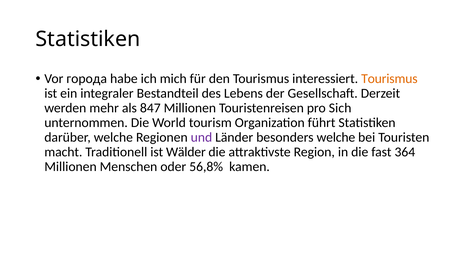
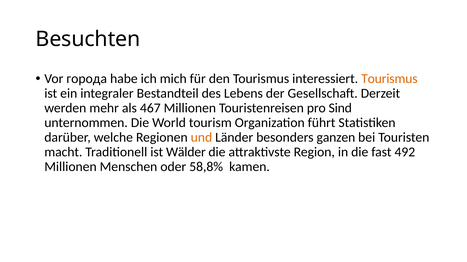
Statistiken: Statistiken -> Besuchten (88, 39)
847: 847 -> 467 (150, 108)
Sich: Sich -> Sind (340, 108)
und colour: purple -> orange (201, 138)
besonders welche: welche -> ganzen (336, 138)
364: 364 -> 492 (405, 153)
56,8%: 56,8% -> 58,8% (206, 167)
